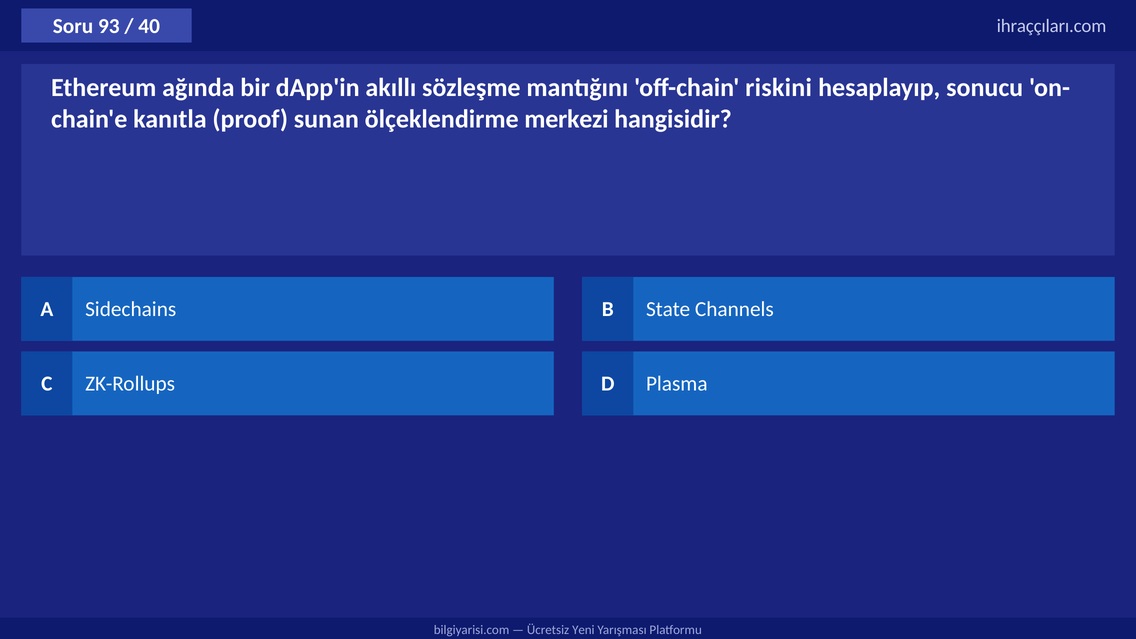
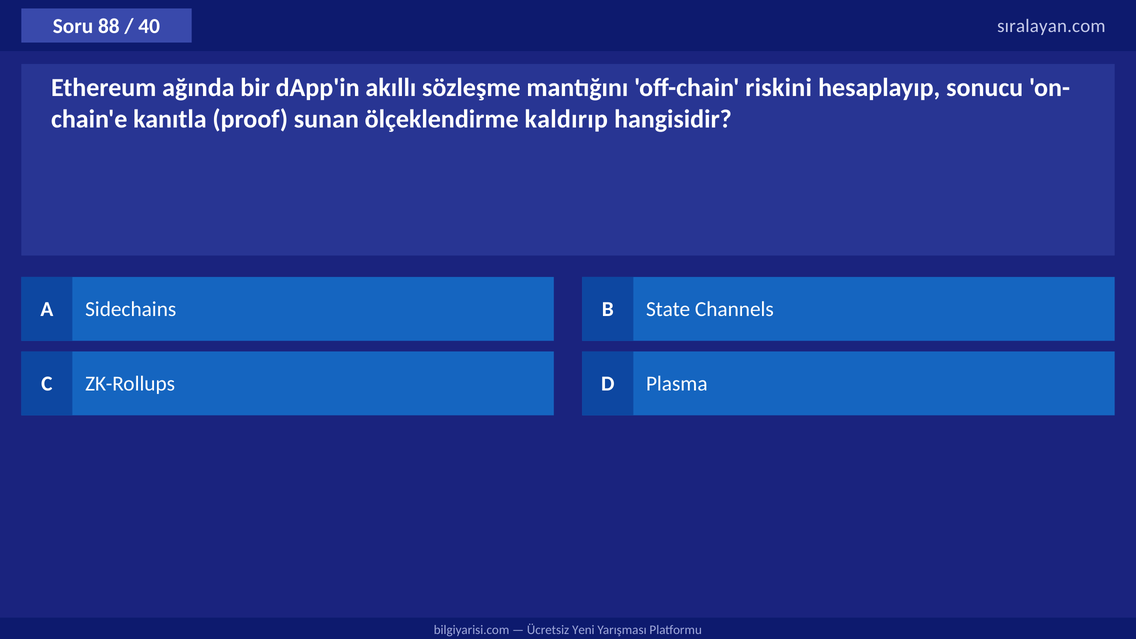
93: 93 -> 88 (109, 26)
ihraççıları.com: ihraççıları.com -> sıralayan.com (1051, 26)
merkezi: merkezi -> kaldırıp (566, 119)
